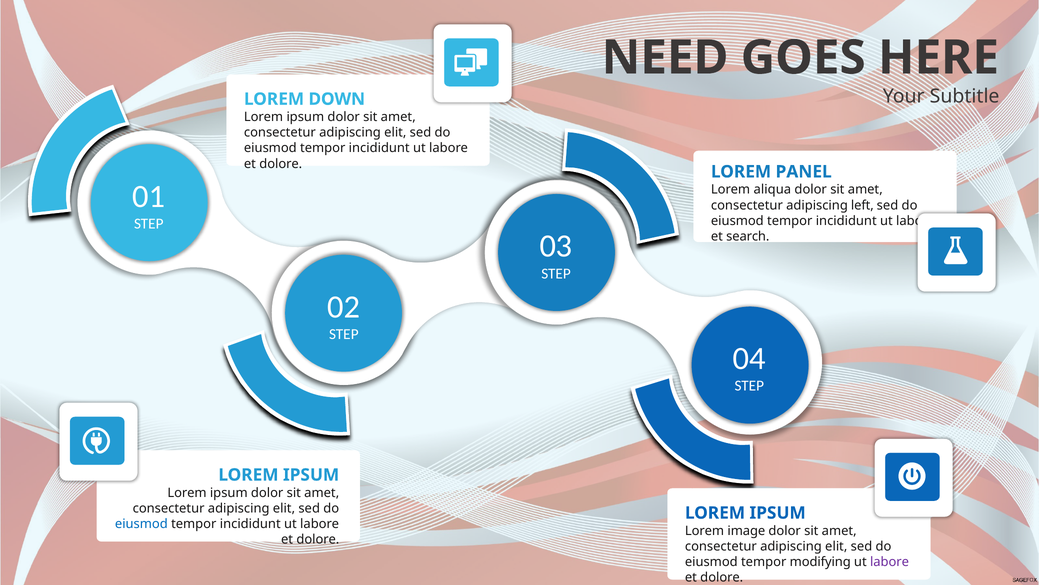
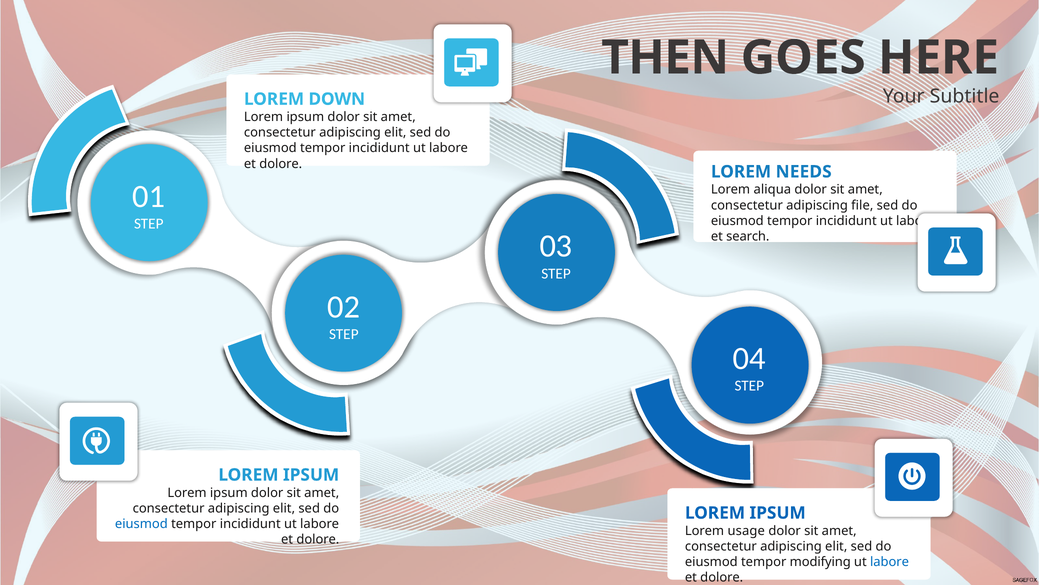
NEED: NEED -> THEN (665, 58)
PANEL: PANEL -> NEEDS (804, 172)
left: left -> file (862, 205)
image: image -> usage (746, 530)
labore colour: purple -> blue (890, 562)
